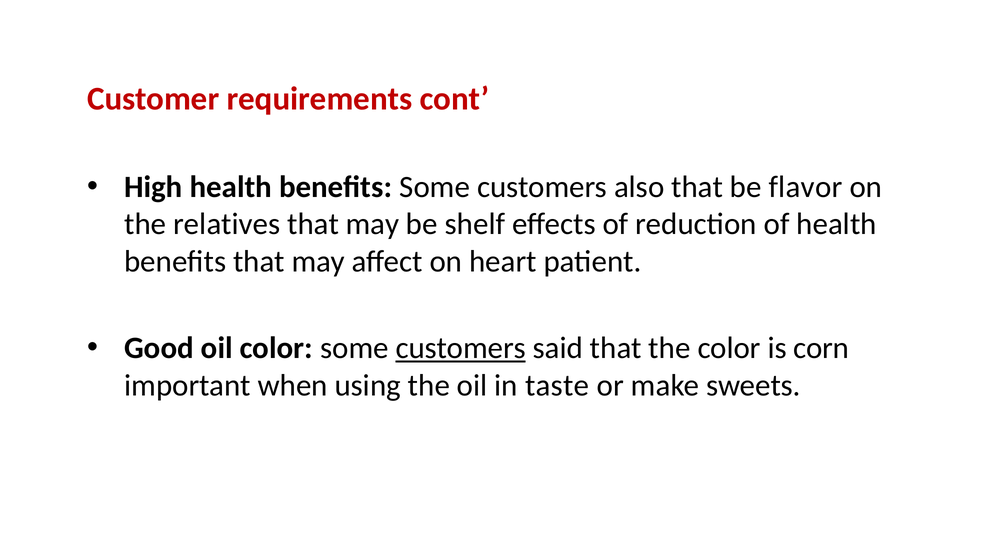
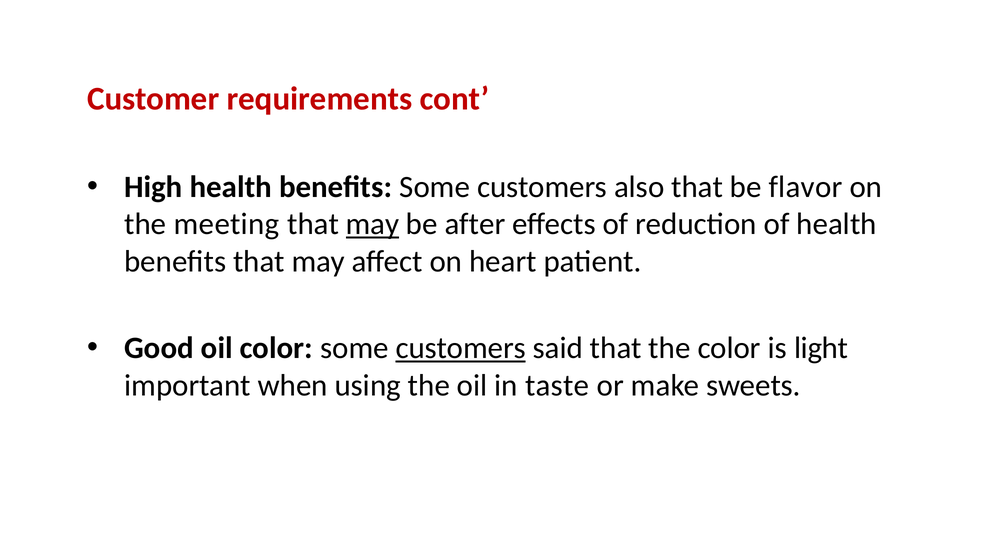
relatives: relatives -> meeting (227, 224)
may underline: none -> present (372, 224)
shelf: shelf -> after (475, 224)
corn: corn -> light (821, 348)
